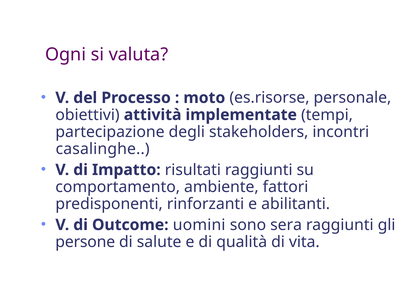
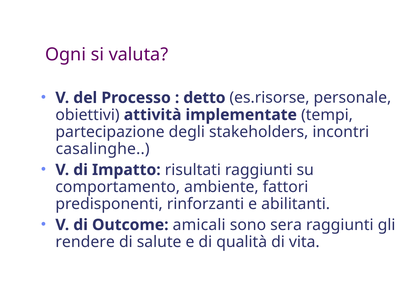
moto: moto -> detto (204, 98)
uomini: uomini -> amicali (199, 225)
persone: persone -> rendere (85, 242)
